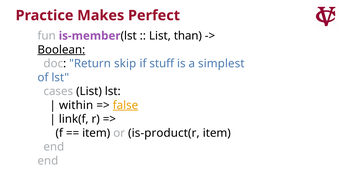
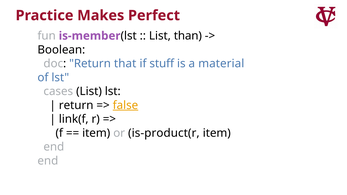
Boolean underline: present -> none (61, 50)
skip: skip -> that (125, 64)
simplest: simplest -> material (221, 64)
within: within -> return (76, 105)
